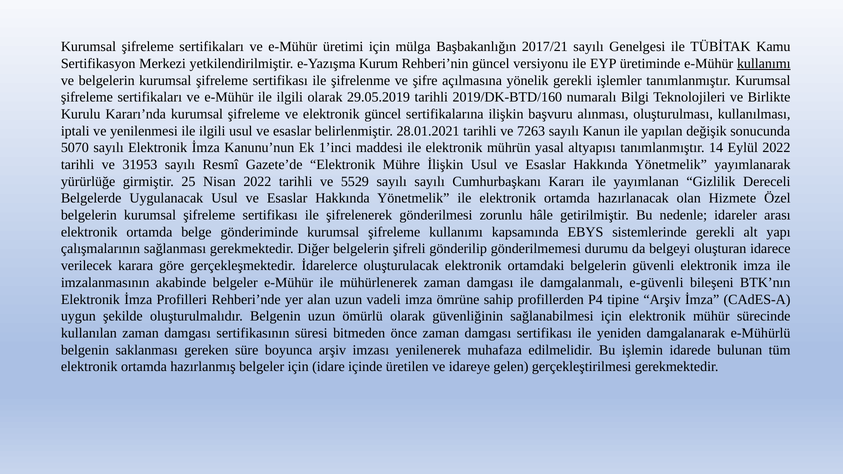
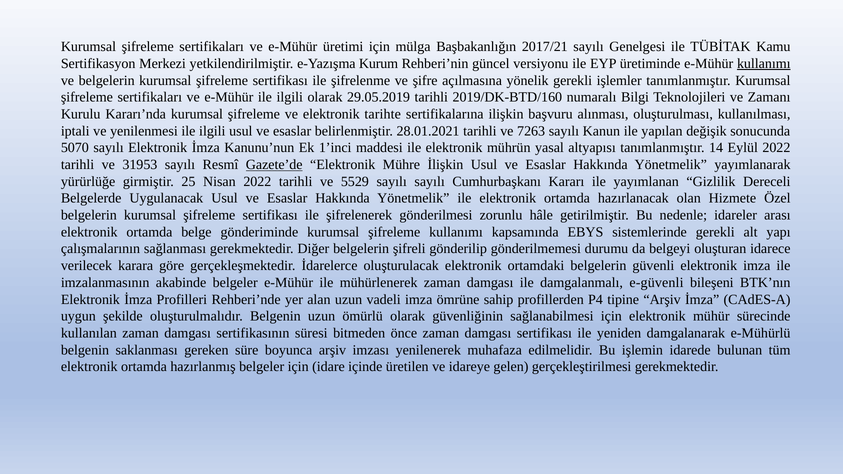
Birlikte: Birlikte -> Zamanı (769, 97)
elektronik güncel: güncel -> tarihte (383, 114)
Gazete’de underline: none -> present (274, 165)
